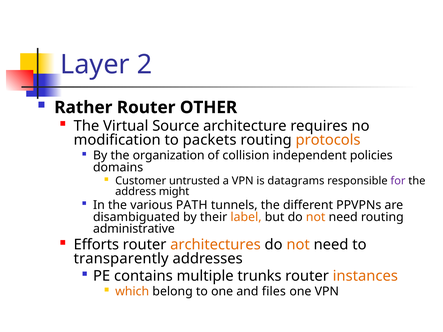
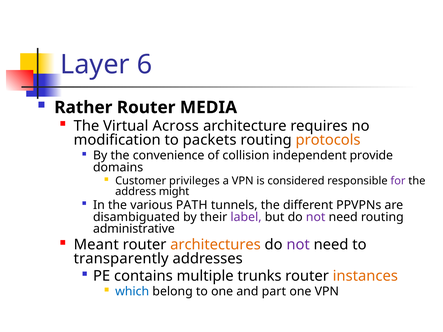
2: 2 -> 6 (145, 65)
OTHER: OTHER -> MEDIA (208, 108)
Source: Source -> Across (176, 126)
organization: organization -> convenience (169, 156)
policies: policies -> provide (371, 156)
untrusted: untrusted -> privileges (194, 181)
datagrams: datagrams -> considered (296, 181)
label colour: orange -> purple (246, 217)
not colour: orange -> purple (316, 217)
Efforts: Efforts -> Meant (96, 245)
not colour: orange -> purple (298, 245)
which colour: orange -> blue (132, 292)
files: files -> part (274, 292)
